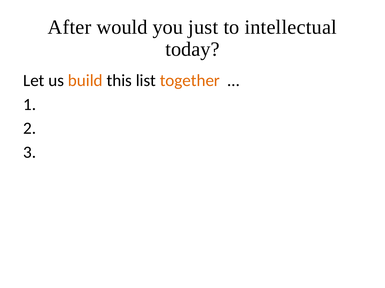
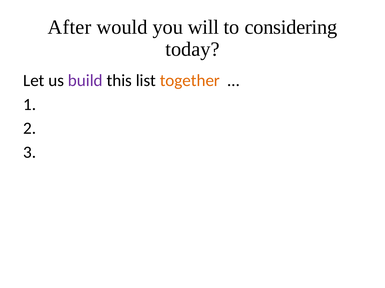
just: just -> will (203, 27)
intellectual: intellectual -> considering (291, 27)
build colour: orange -> purple (85, 81)
